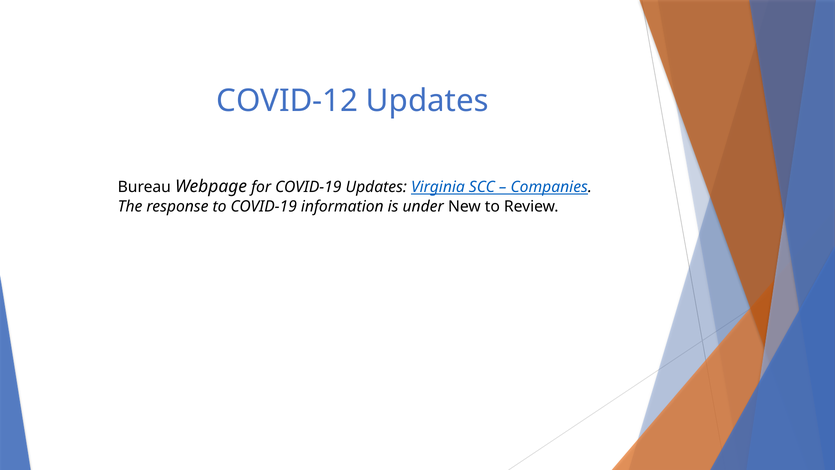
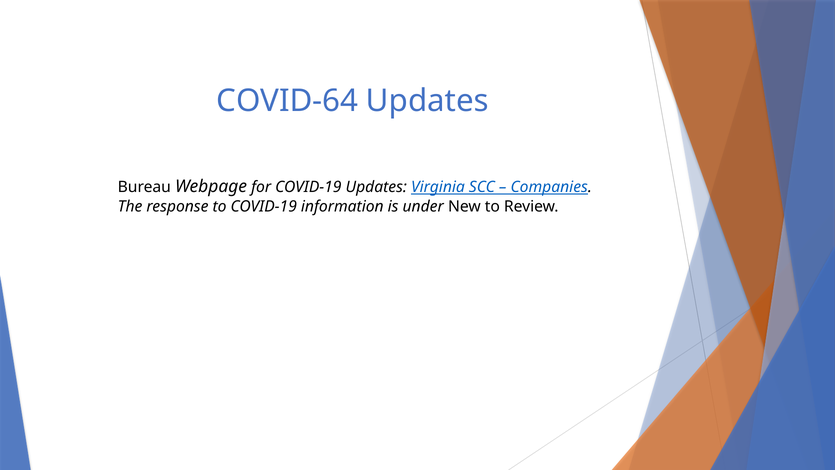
COVID-12: COVID-12 -> COVID-64 (287, 101)
